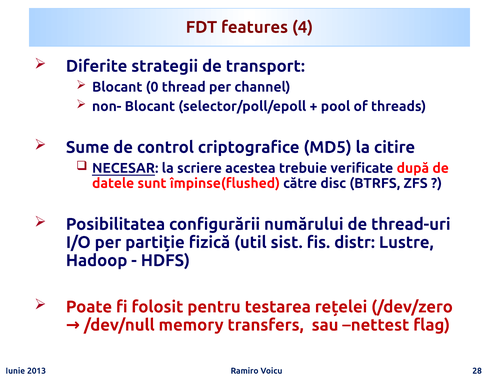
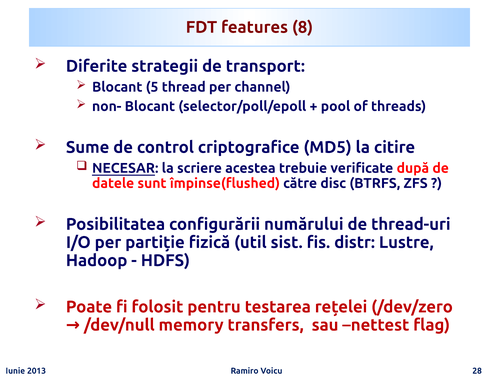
4: 4 -> 8 (303, 27)
0: 0 -> 5 (152, 87)
